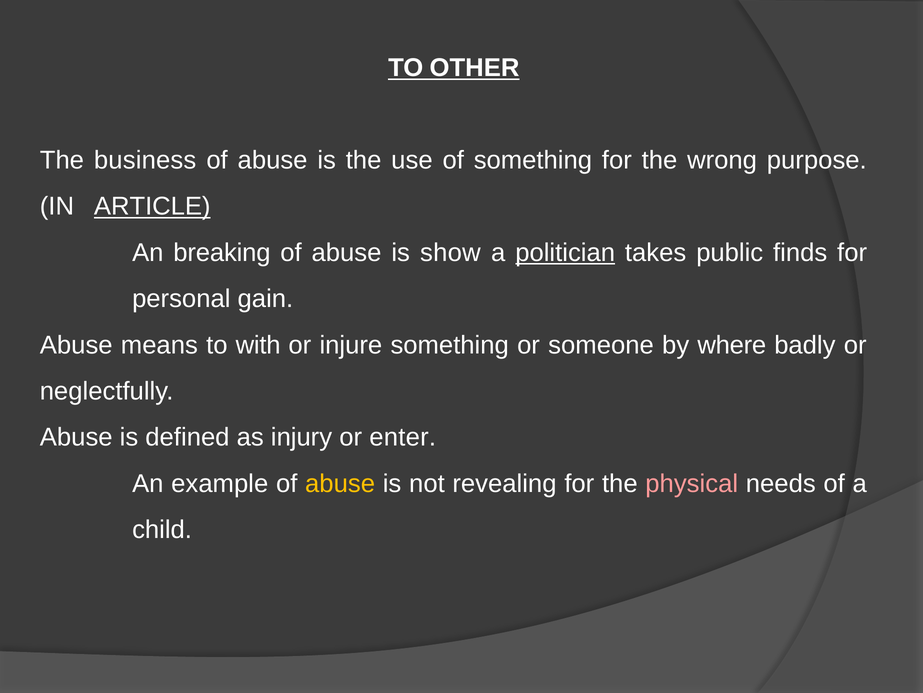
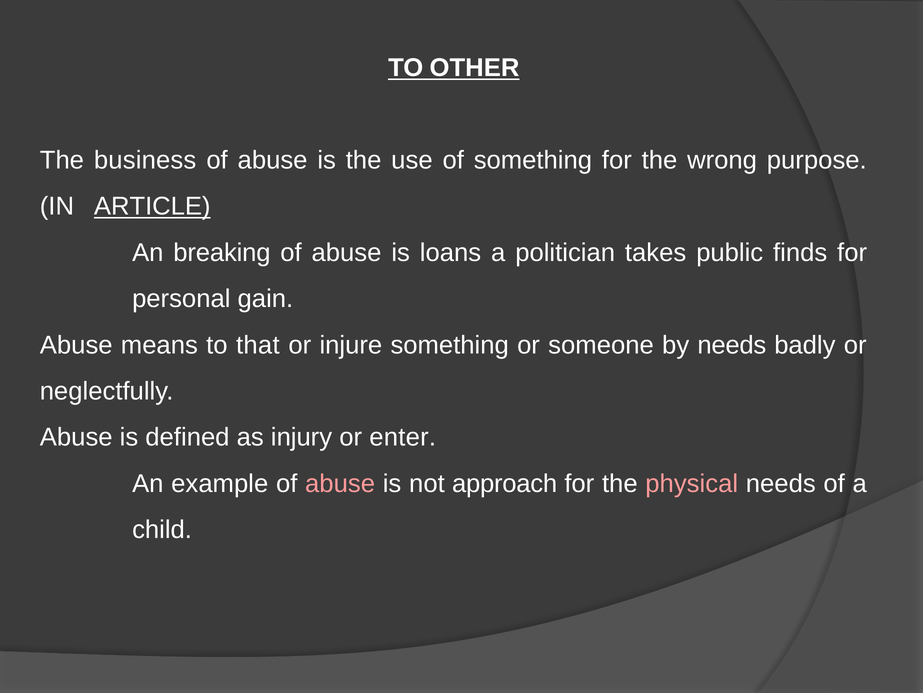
show: show -> loans (451, 252)
politician underline: present -> none (565, 252)
with: with -> that (258, 345)
by where: where -> needs (732, 345)
abuse colour: yellow -> pink (340, 483)
revealing: revealing -> approach (505, 483)
